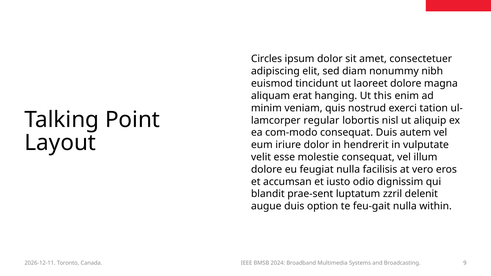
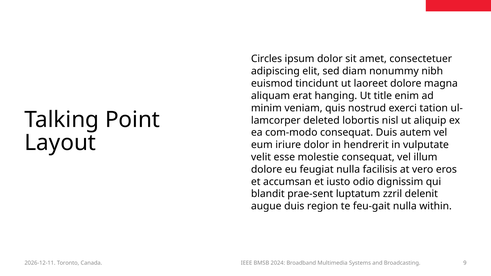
this: this -> title (383, 96)
regular: regular -> deleted (321, 120)
option: option -> region (323, 206)
